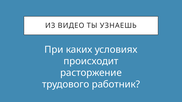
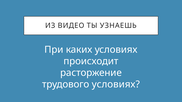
трудового работник: работник -> условиях (116, 85)
